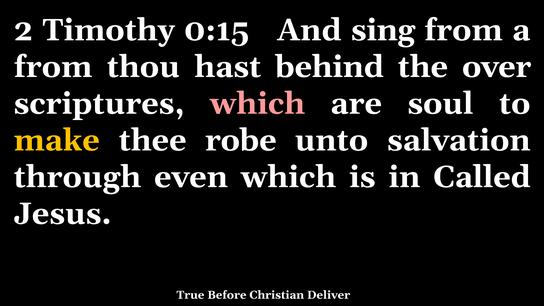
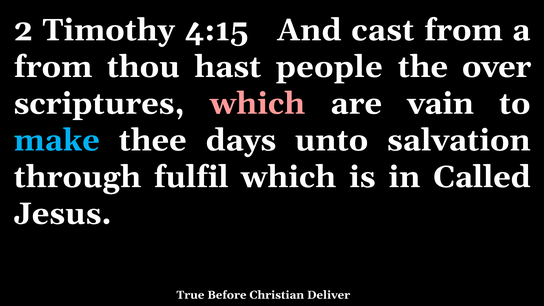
0:15: 0:15 -> 4:15 (216, 30)
sing: sing -> cast (383, 30)
behind: behind -> people (329, 67)
soul: soul -> vain (441, 104)
make colour: yellow -> light blue (57, 140)
robe: robe -> days (241, 140)
even: even -> fulfil (191, 177)
